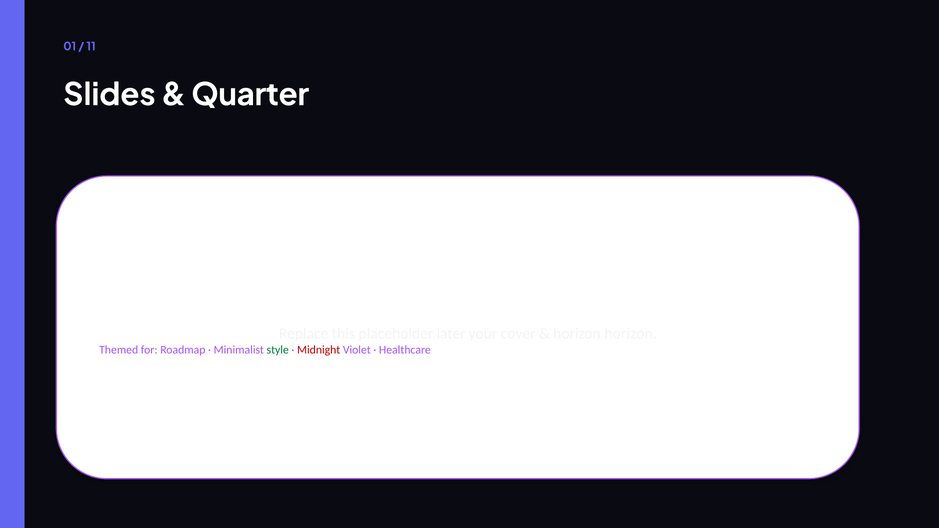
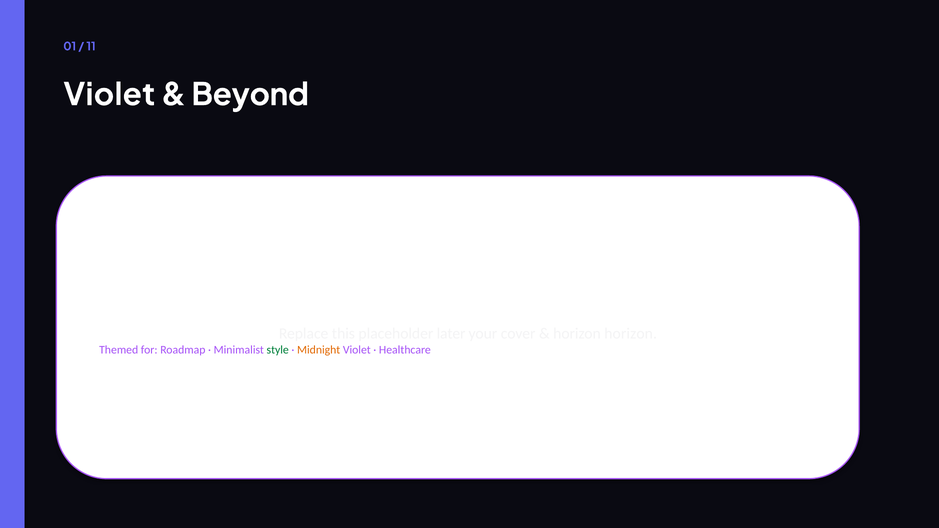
Slides: Slides -> Violet (109, 95)
Quarter: Quarter -> Beyond (250, 95)
Midnight colour: red -> orange (319, 350)
